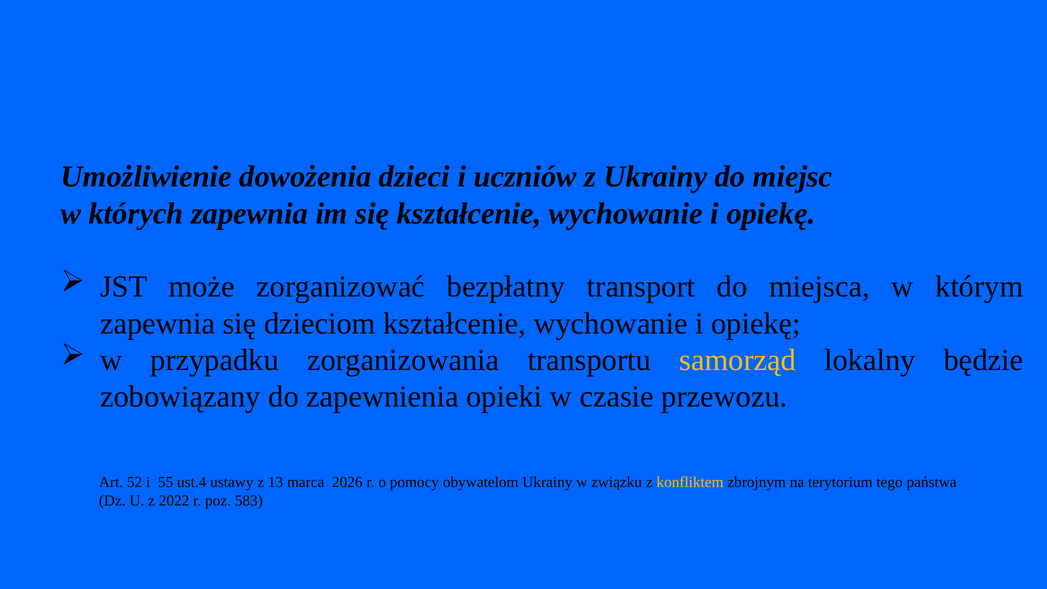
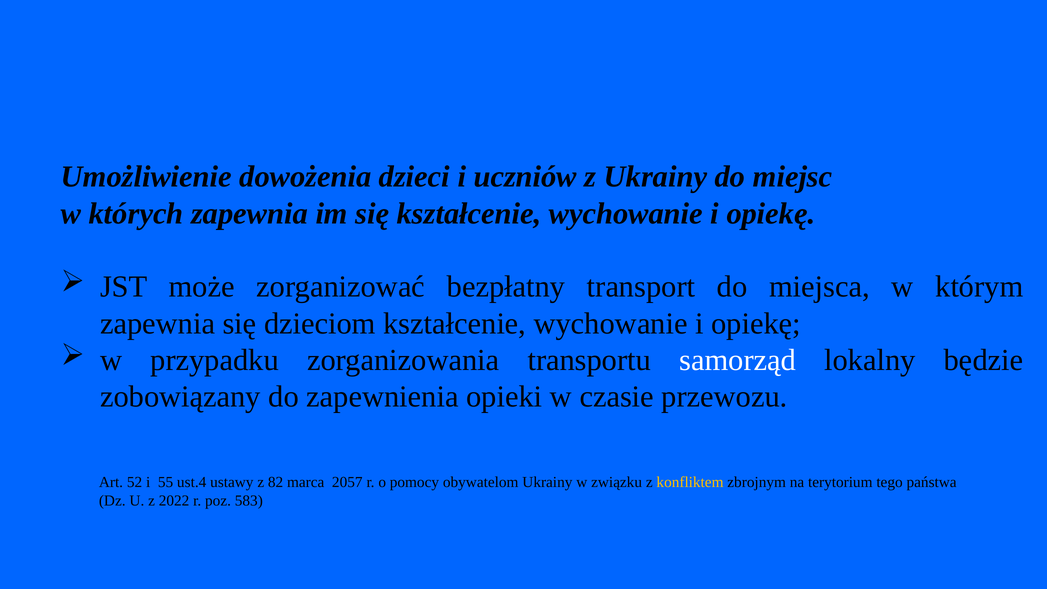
samorząd colour: yellow -> white (738, 360)
13: 13 -> 82 (276, 482)
2026: 2026 -> 2057 (347, 482)
